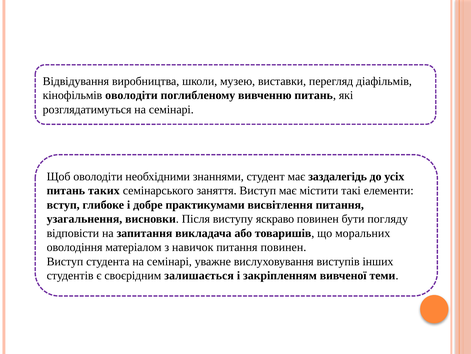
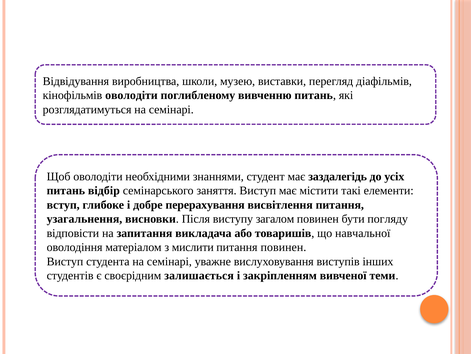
таких: таких -> відбір (104, 190)
практикумами: практикумами -> перерахування (205, 204)
яскраво: яскраво -> загалом (275, 219)
моральних: моральних -> навчальної (363, 233)
навичок: навичок -> мислити (193, 247)
